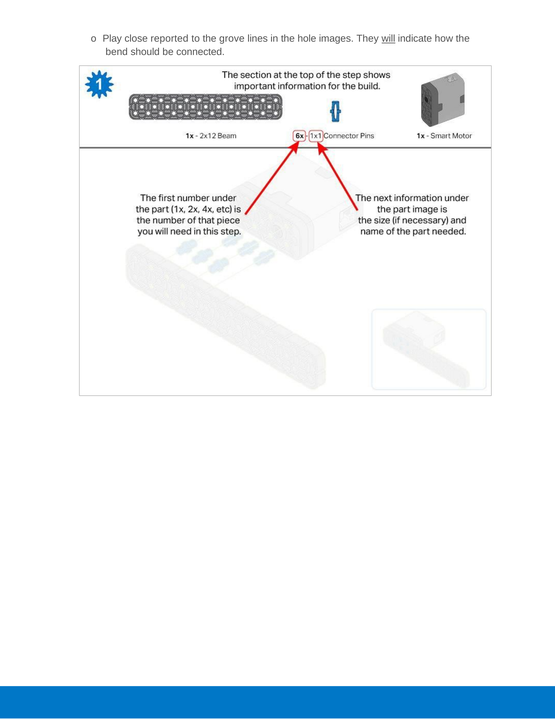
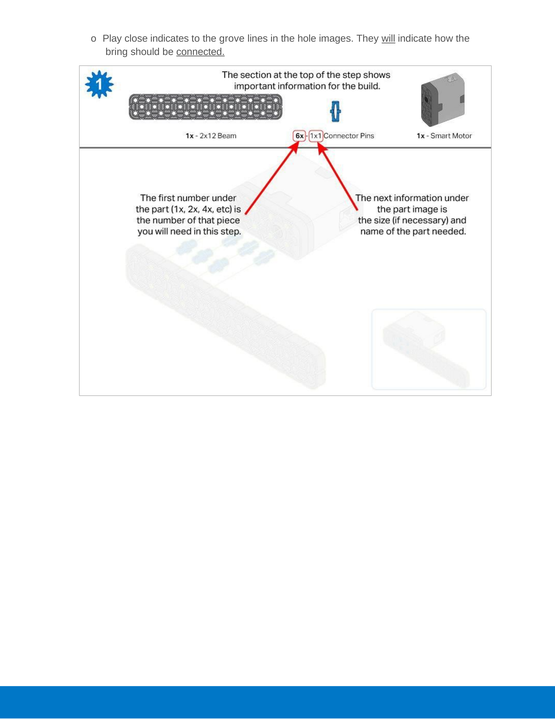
reported: reported -> indicates (170, 39)
bend: bend -> bring (117, 52)
connected underline: none -> present (201, 52)
